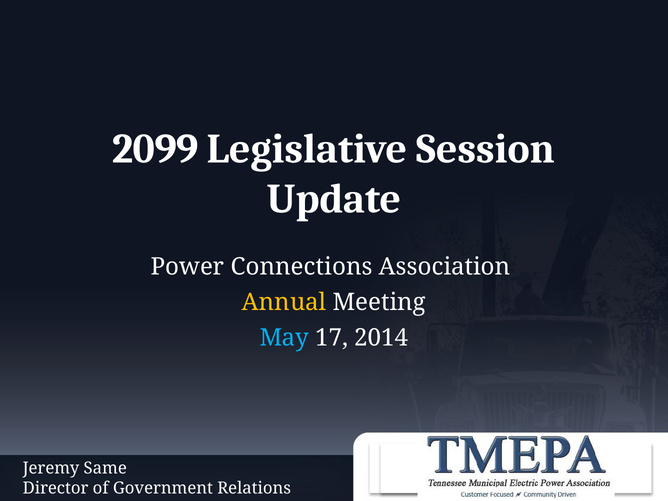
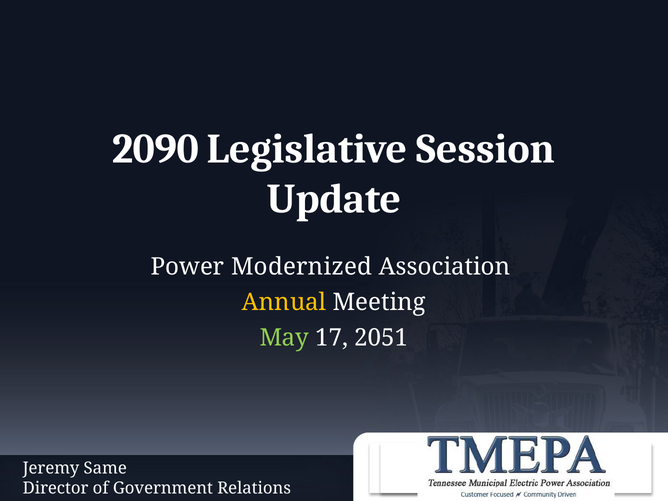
2099: 2099 -> 2090 (155, 149)
Connections: Connections -> Modernized (302, 267)
May colour: light blue -> light green (284, 338)
2014: 2014 -> 2051 (381, 338)
